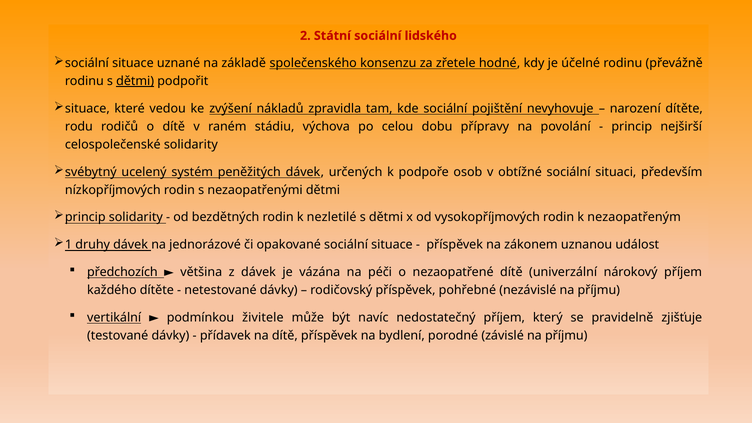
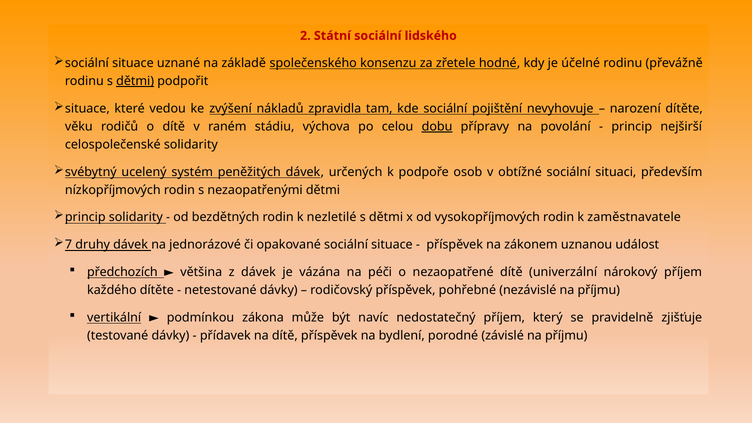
rodu: rodu -> věku (79, 127)
dobu underline: none -> present (437, 127)
nezaopatřeným: nezaopatřeným -> zaměstnavatele (634, 217)
1: 1 -> 7 (69, 245)
živitele: živitele -> zákona (263, 318)
